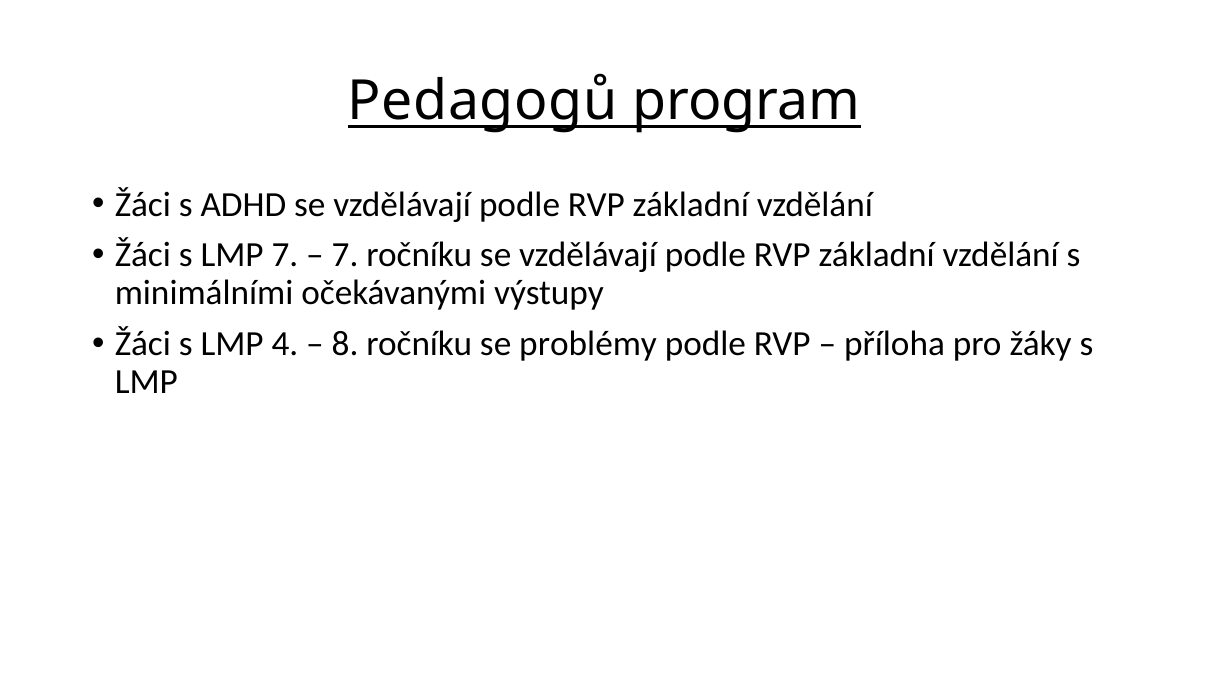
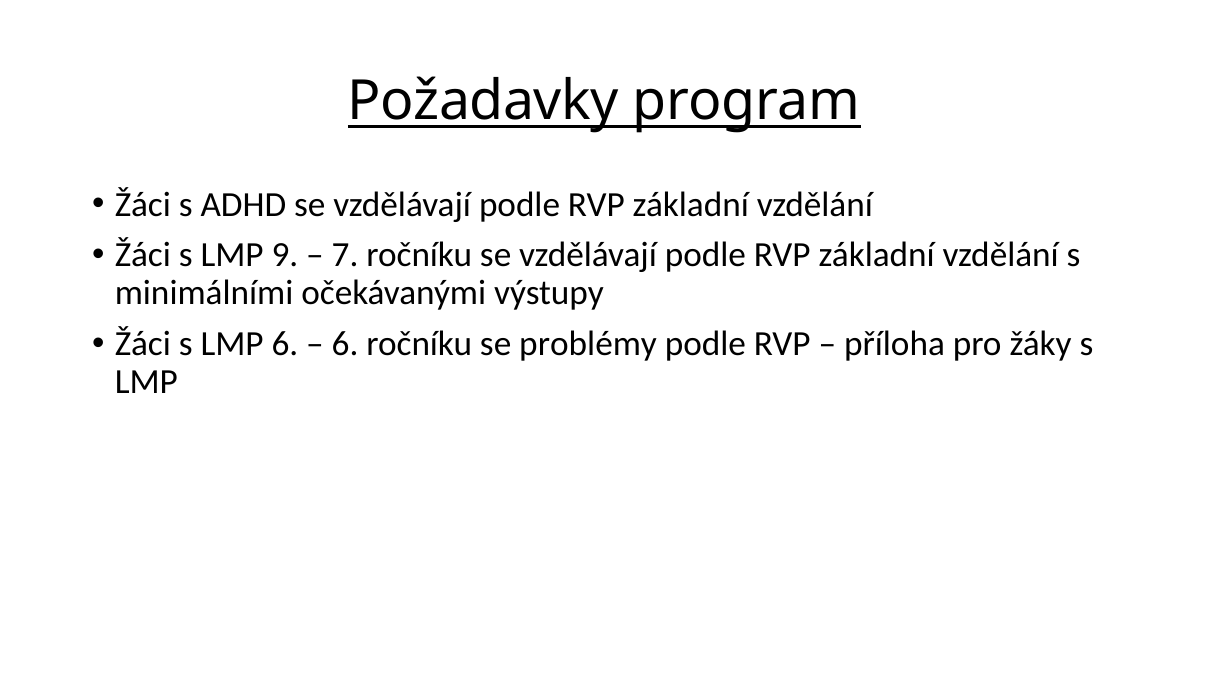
Pedagogů: Pedagogů -> Požadavky (483, 102)
LMP 7: 7 -> 9 (285, 255)
LMP 4: 4 -> 6 (285, 344)
8: 8 -> 6 (345, 344)
